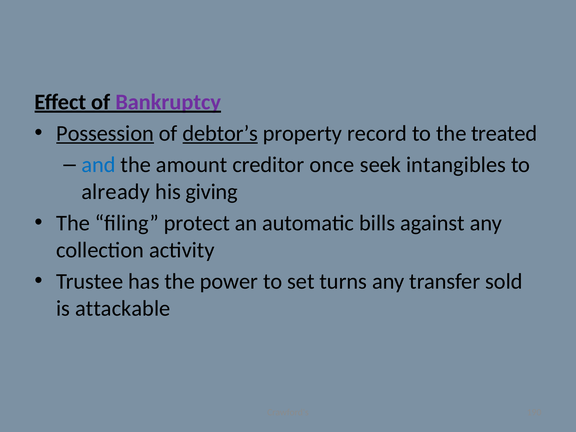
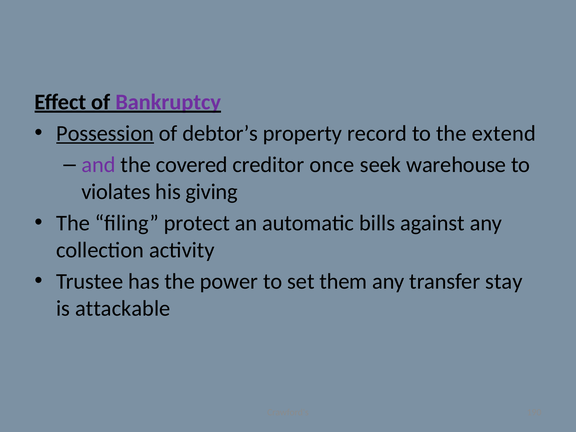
debtor’s underline: present -> none (220, 133)
treated: treated -> extend (504, 133)
and colour: blue -> purple (98, 165)
amount: amount -> covered (192, 165)
intangibles: intangibles -> warehouse (456, 165)
already: already -> violates (116, 192)
turns: turns -> them (343, 281)
sold: sold -> stay (504, 281)
